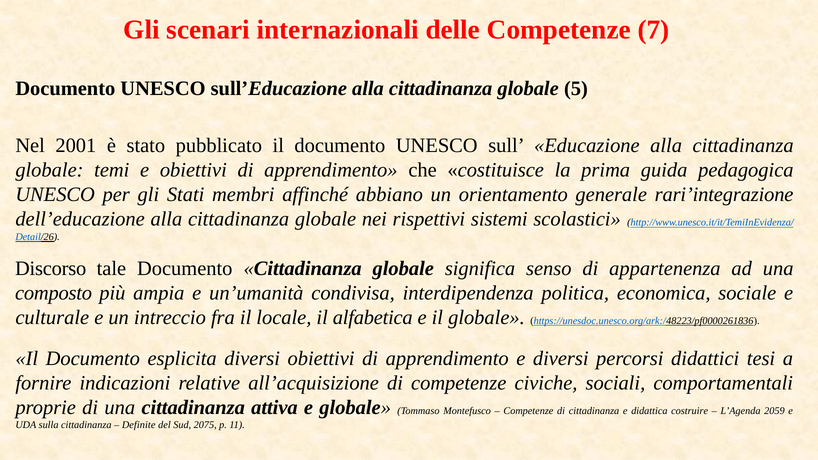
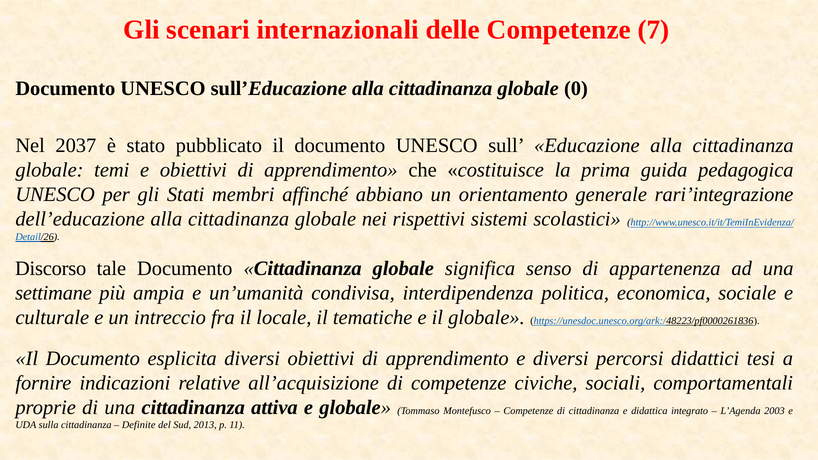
5: 5 -> 0 (576, 88)
2001: 2001 -> 2037 (76, 146)
composto: composto -> settimane (54, 293)
alfabetica: alfabetica -> tematiche (373, 317)
costruire: costruire -> integrato (690, 411)
2059: 2059 -> 2003 (774, 411)
2075: 2075 -> 2013 (205, 425)
